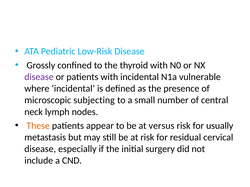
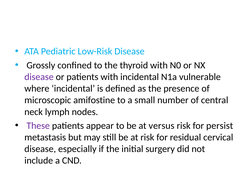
subjecting: subjecting -> amifostine (94, 100)
These colour: orange -> purple (38, 126)
usually: usually -> persist (220, 126)
